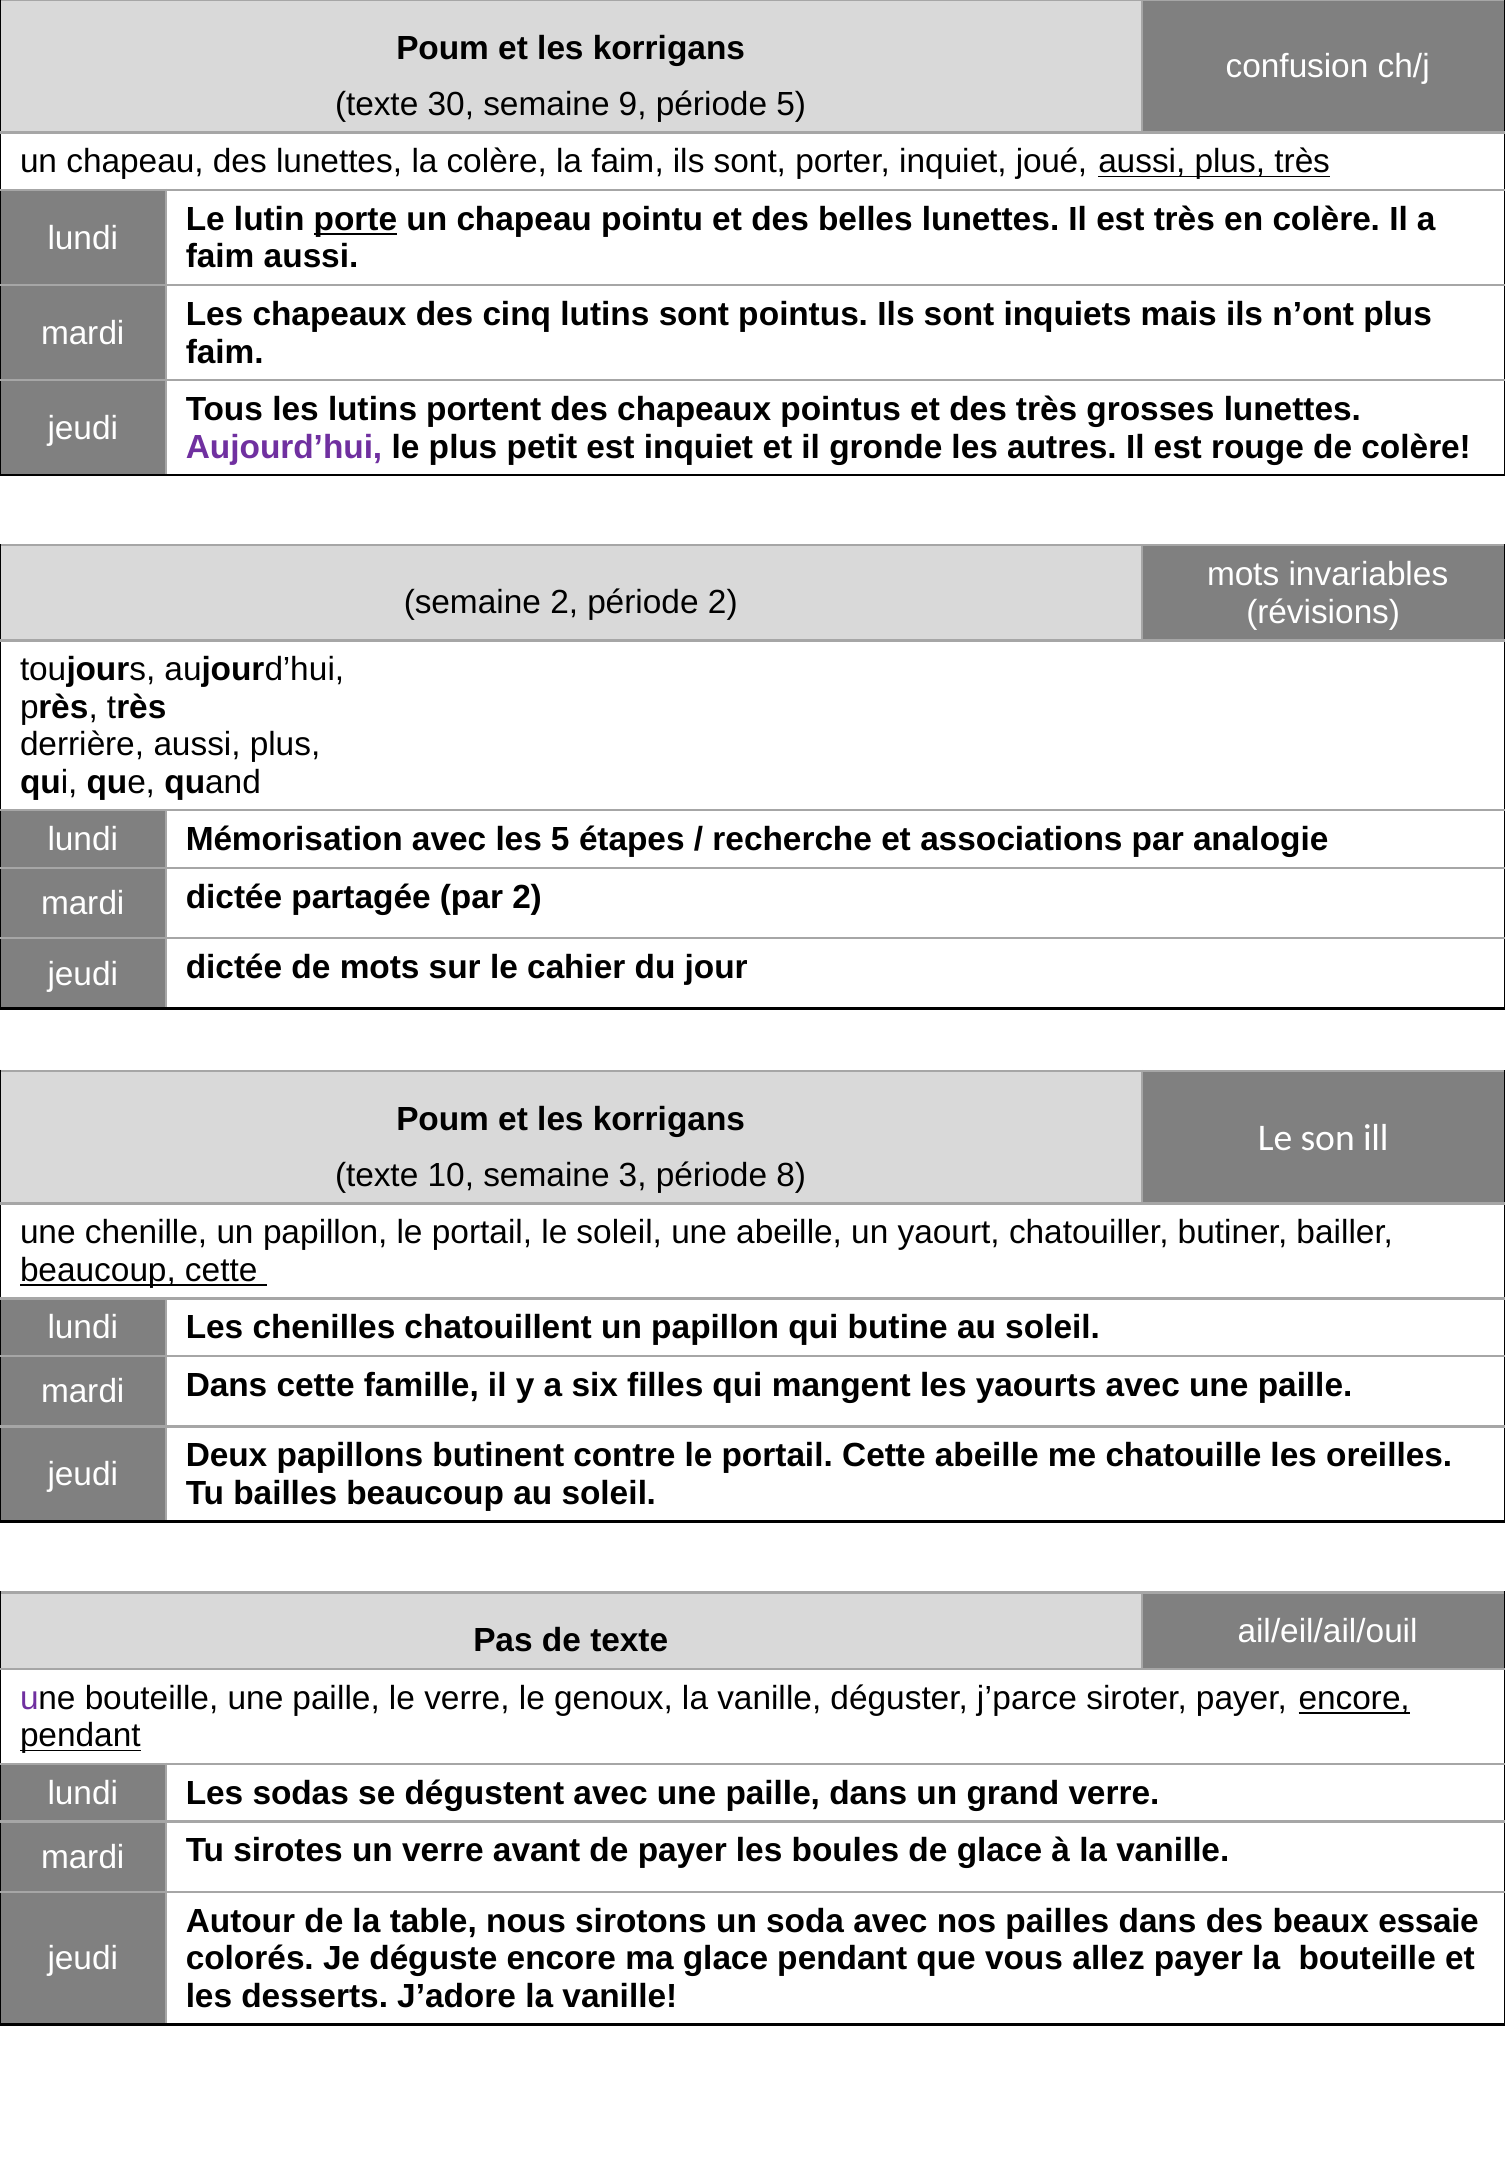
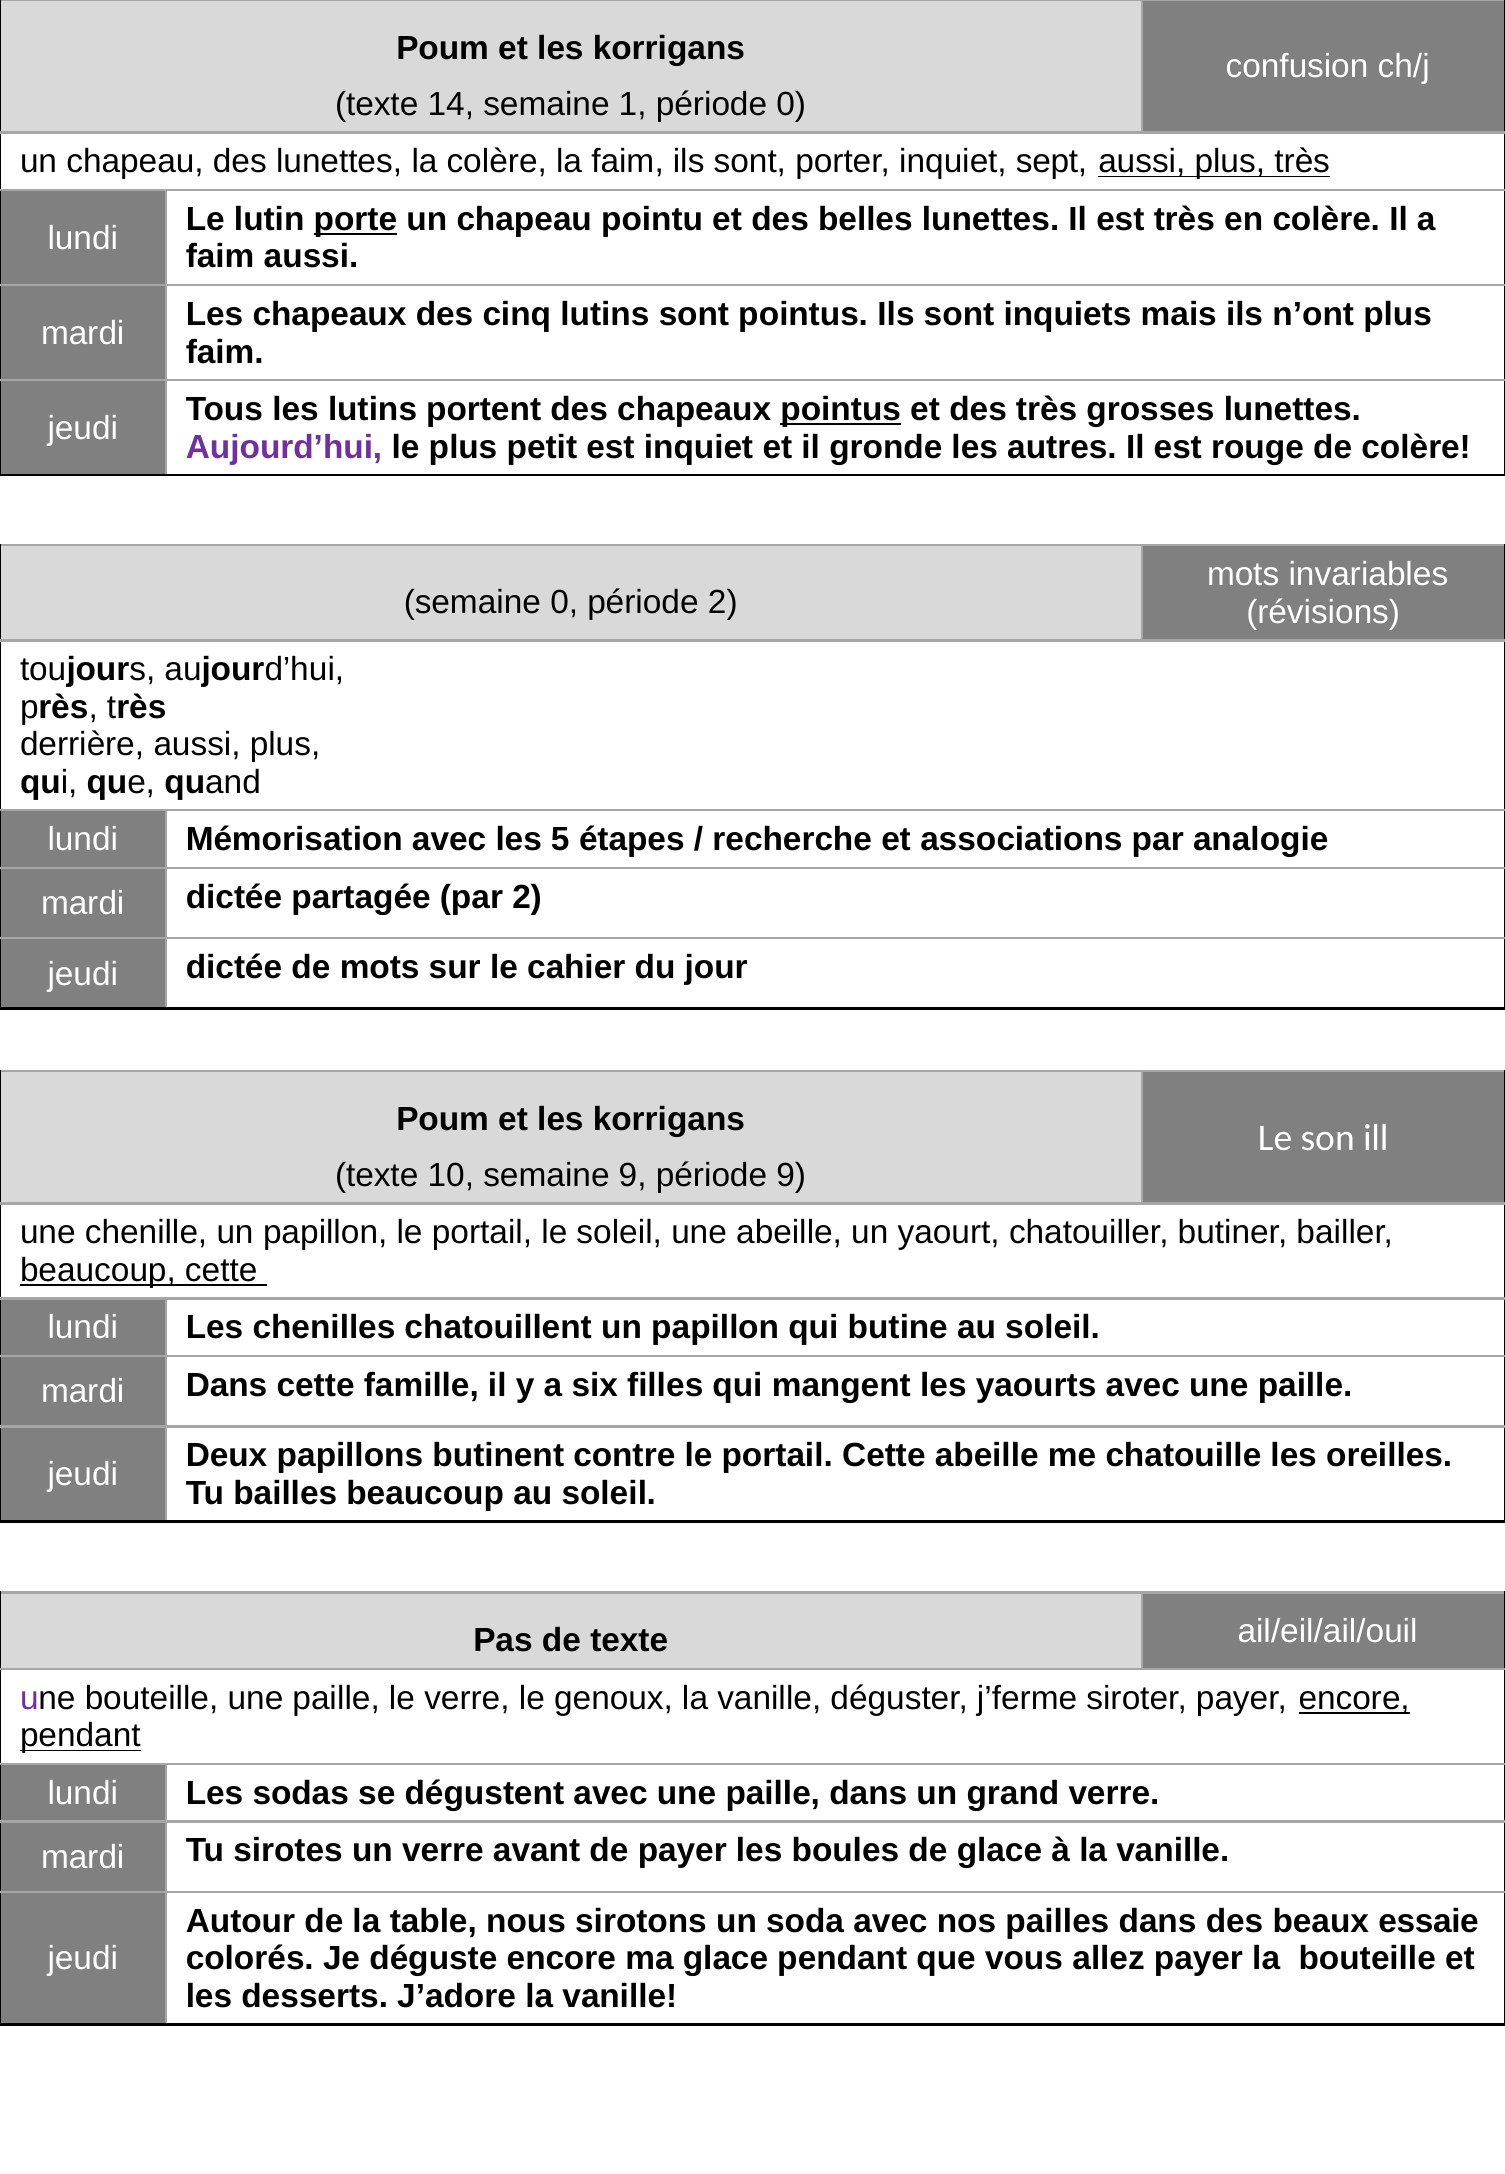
30: 30 -> 14 (451, 104)
9: 9 -> 1 (633, 104)
période 5: 5 -> 0 (791, 104)
joué: joué -> sept (1051, 162)
pointus underline: none -> present (841, 410)
semaine 2: 2 -> 0 (564, 603)
semaine 3: 3 -> 9 (633, 1175)
période 8: 8 -> 9 (791, 1175)
j’parce: j’parce -> j’ferme (1027, 1698)
